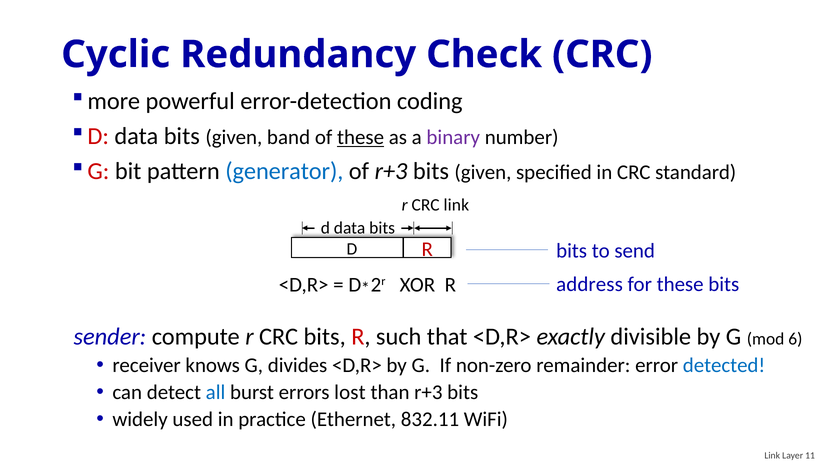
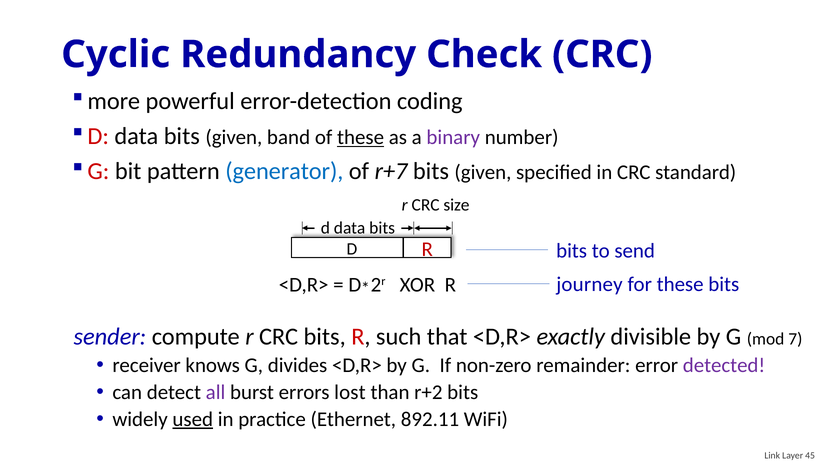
of r+3: r+3 -> r+7 (391, 171)
CRC link: link -> size (456, 205)
address: address -> journey (589, 284)
6: 6 -> 7 (795, 339)
detected colour: blue -> purple (724, 365)
all colour: blue -> purple (216, 392)
than r+3: r+3 -> r+2 (428, 392)
used underline: none -> present (193, 419)
832.11: 832.11 -> 892.11 (430, 419)
11: 11 -> 45 (810, 455)
